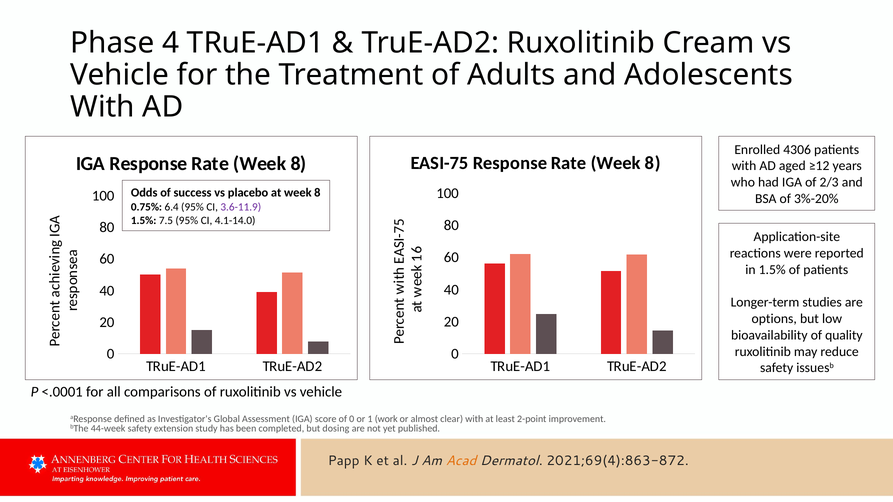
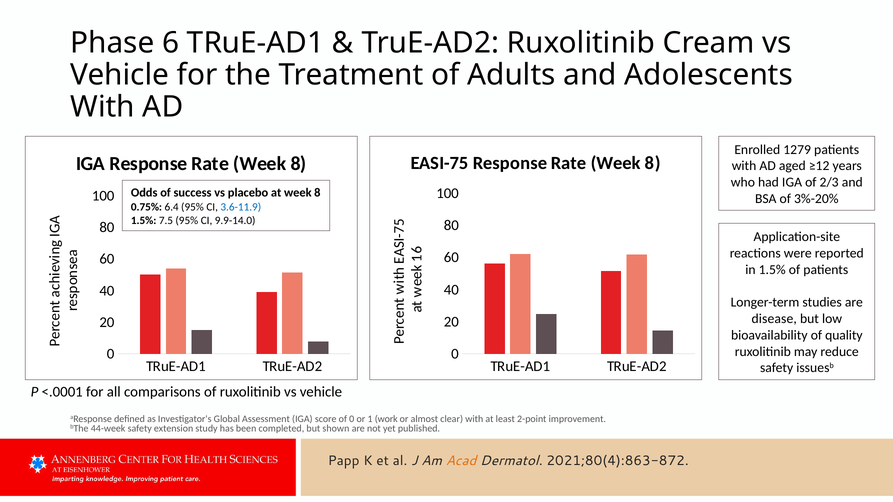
Phase 4: 4 -> 6 (171, 43)
4306: 4306 -> 1279 (797, 150)
3.6-11.9 colour: purple -> blue (241, 207)
4.1-14.0: 4.1-14.0 -> 9.9-14.0 (235, 221)
options: options -> disease (774, 319)
dosing: dosing -> shown (336, 429)
2021;69(4):863-872: 2021;69(4):863-872 -> 2021;80(4):863-872 (618, 461)
